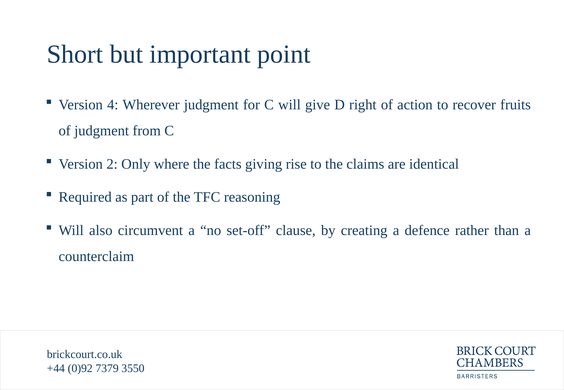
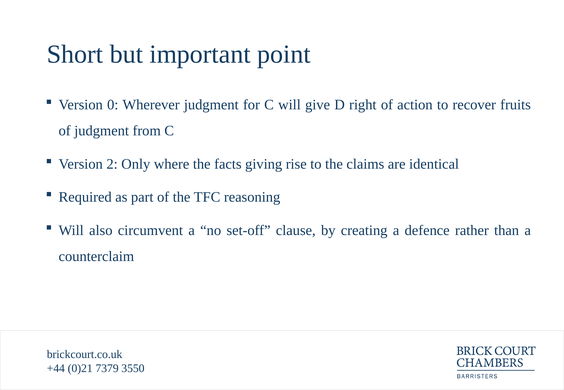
4: 4 -> 0 (113, 105)
0)92: 0)92 -> 0)21 (80, 369)
